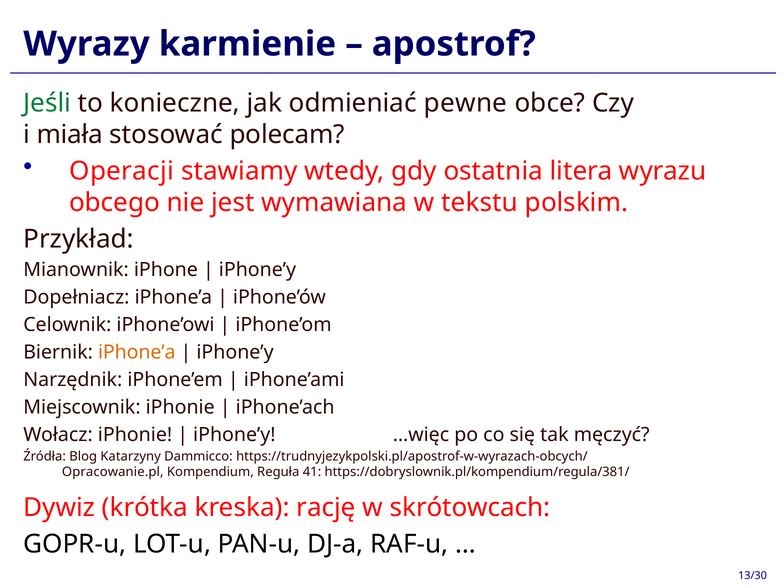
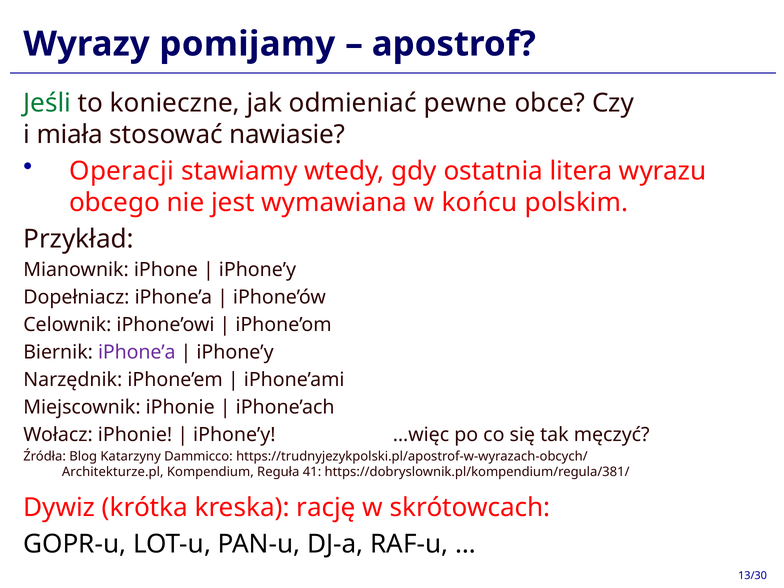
karmienie: karmienie -> pomijamy (247, 44)
polecam: polecam -> nawiasie (287, 134)
tekstu: tekstu -> końcu (480, 202)
iPhone’a colour: orange -> purple (137, 352)
Opracowanie.pl: Opracowanie.pl -> Architekturze.pl (113, 472)
